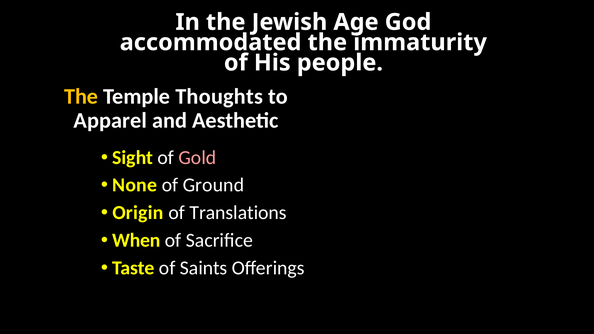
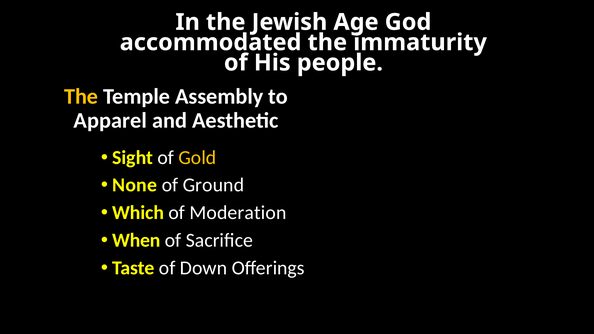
Thoughts: Thoughts -> Assembly (219, 96)
Gold colour: pink -> yellow (197, 158)
Origin: Origin -> Which (138, 213)
Translations: Translations -> Moderation (238, 213)
Saints: Saints -> Down (204, 268)
